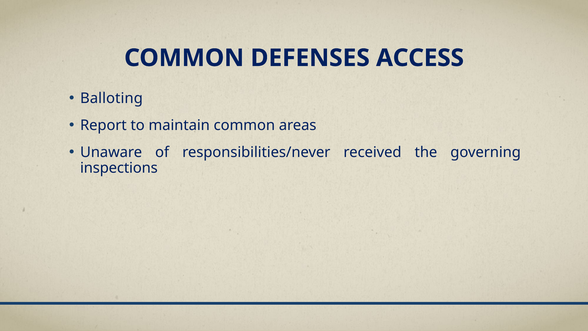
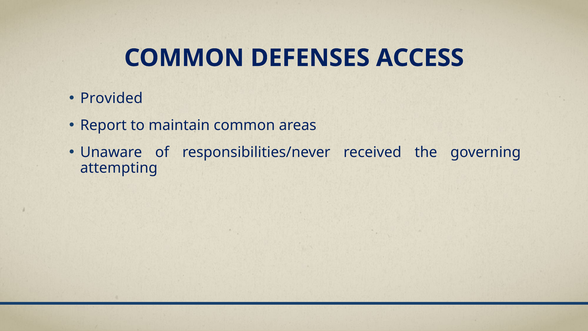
Balloting: Balloting -> Provided (111, 98)
inspections: inspections -> attempting (119, 168)
